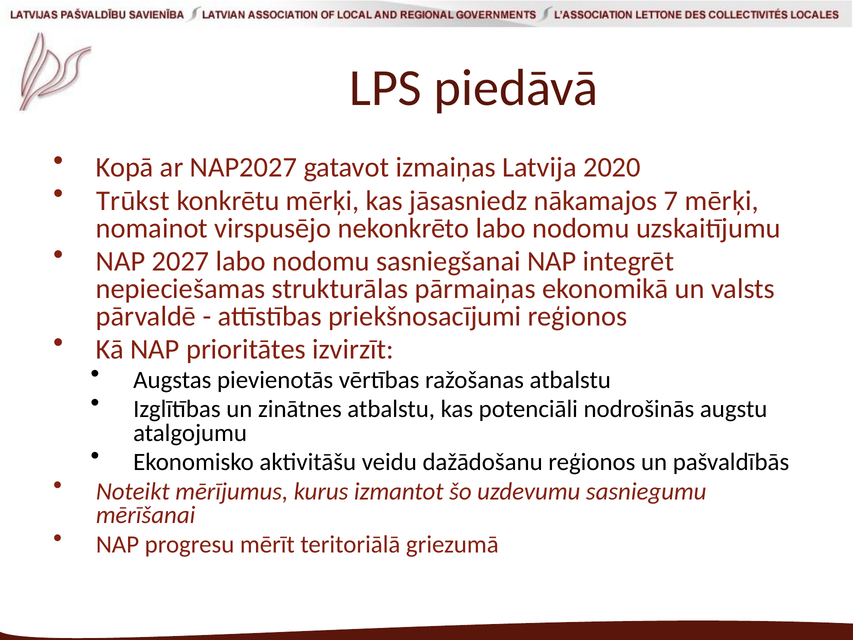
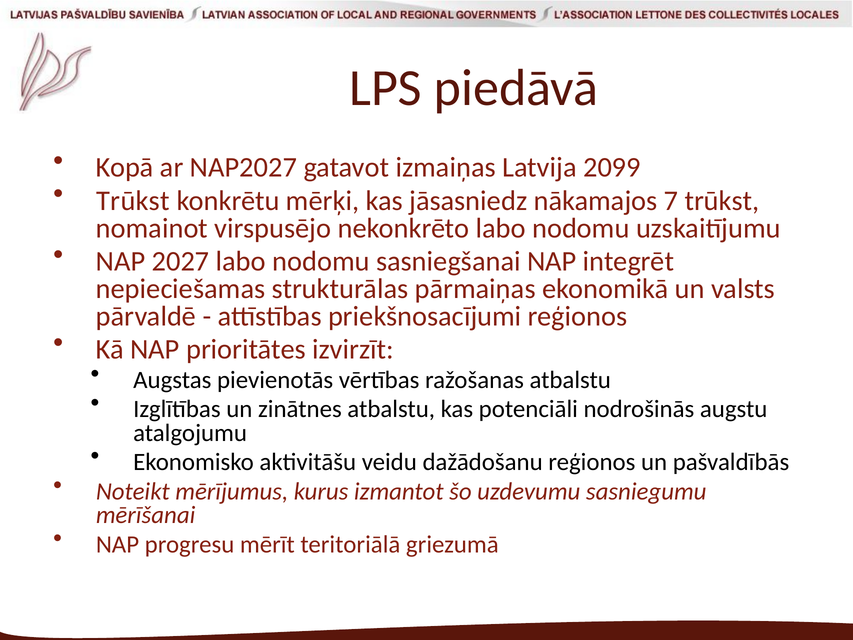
2020: 2020 -> 2099 (612, 167)
7 mērķi: mērķi -> trūkst (722, 201)
